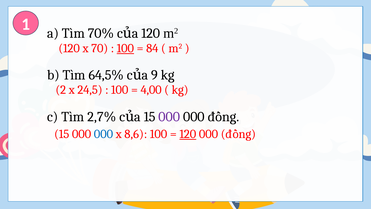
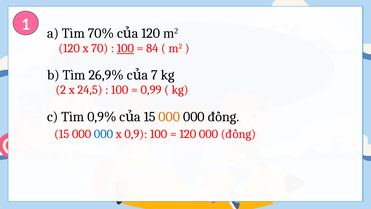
64,5%: 64,5% -> 26,9% (106, 75)
9: 9 -> 7 (154, 75)
4,00: 4,00 -> 0,99 (151, 90)
2,7%: 2,7% -> 0,9% (102, 117)
000 colour: purple -> orange (169, 117)
8,6: 8,6 -> 0,9 (136, 134)
120 underline: present -> none (188, 134)
